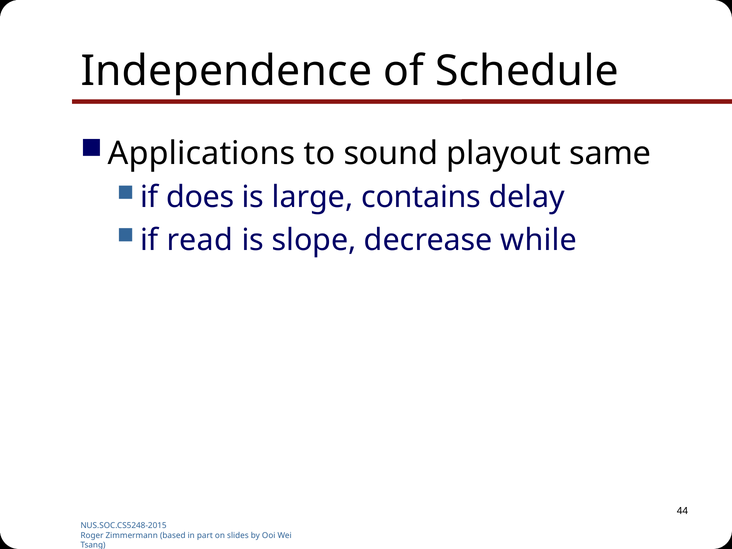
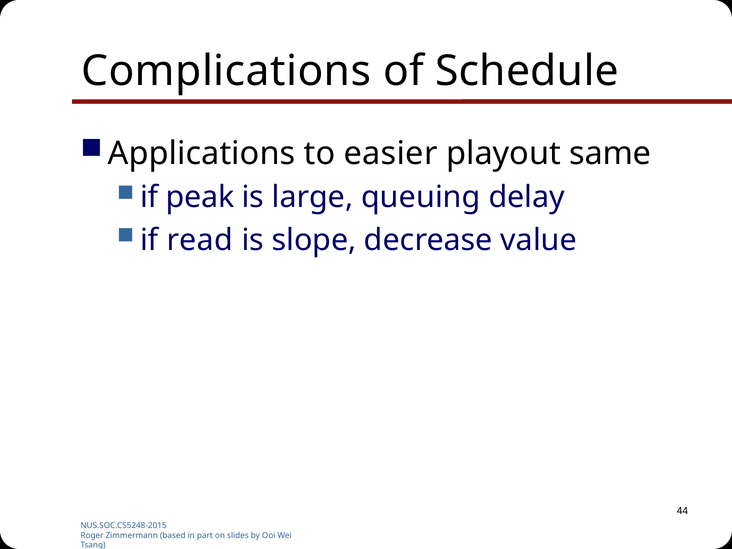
Independence: Independence -> Complications (226, 71)
sound: sound -> easier (391, 154)
does: does -> peak (200, 197)
contains: contains -> queuing (421, 197)
while: while -> value (539, 240)
